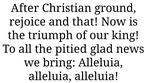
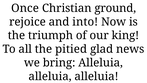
After: After -> Once (25, 8)
that: that -> into (85, 22)
